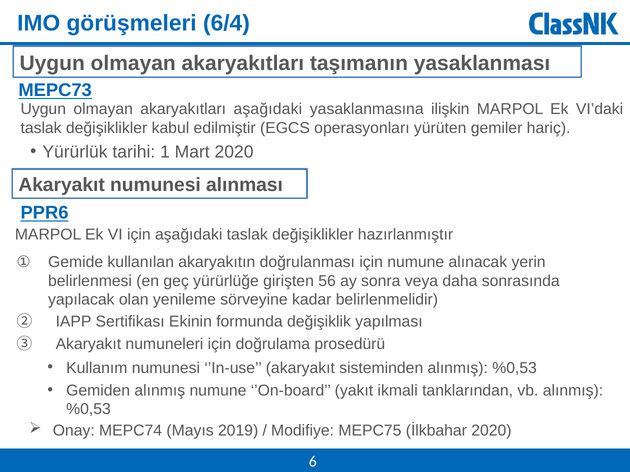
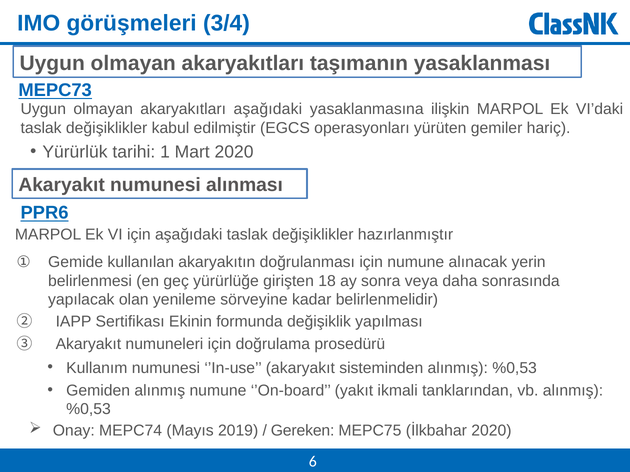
6/4: 6/4 -> 3/4 (226, 23)
56: 56 -> 18 (327, 281)
Modifiye: Modifiye -> Gereken (303, 431)
